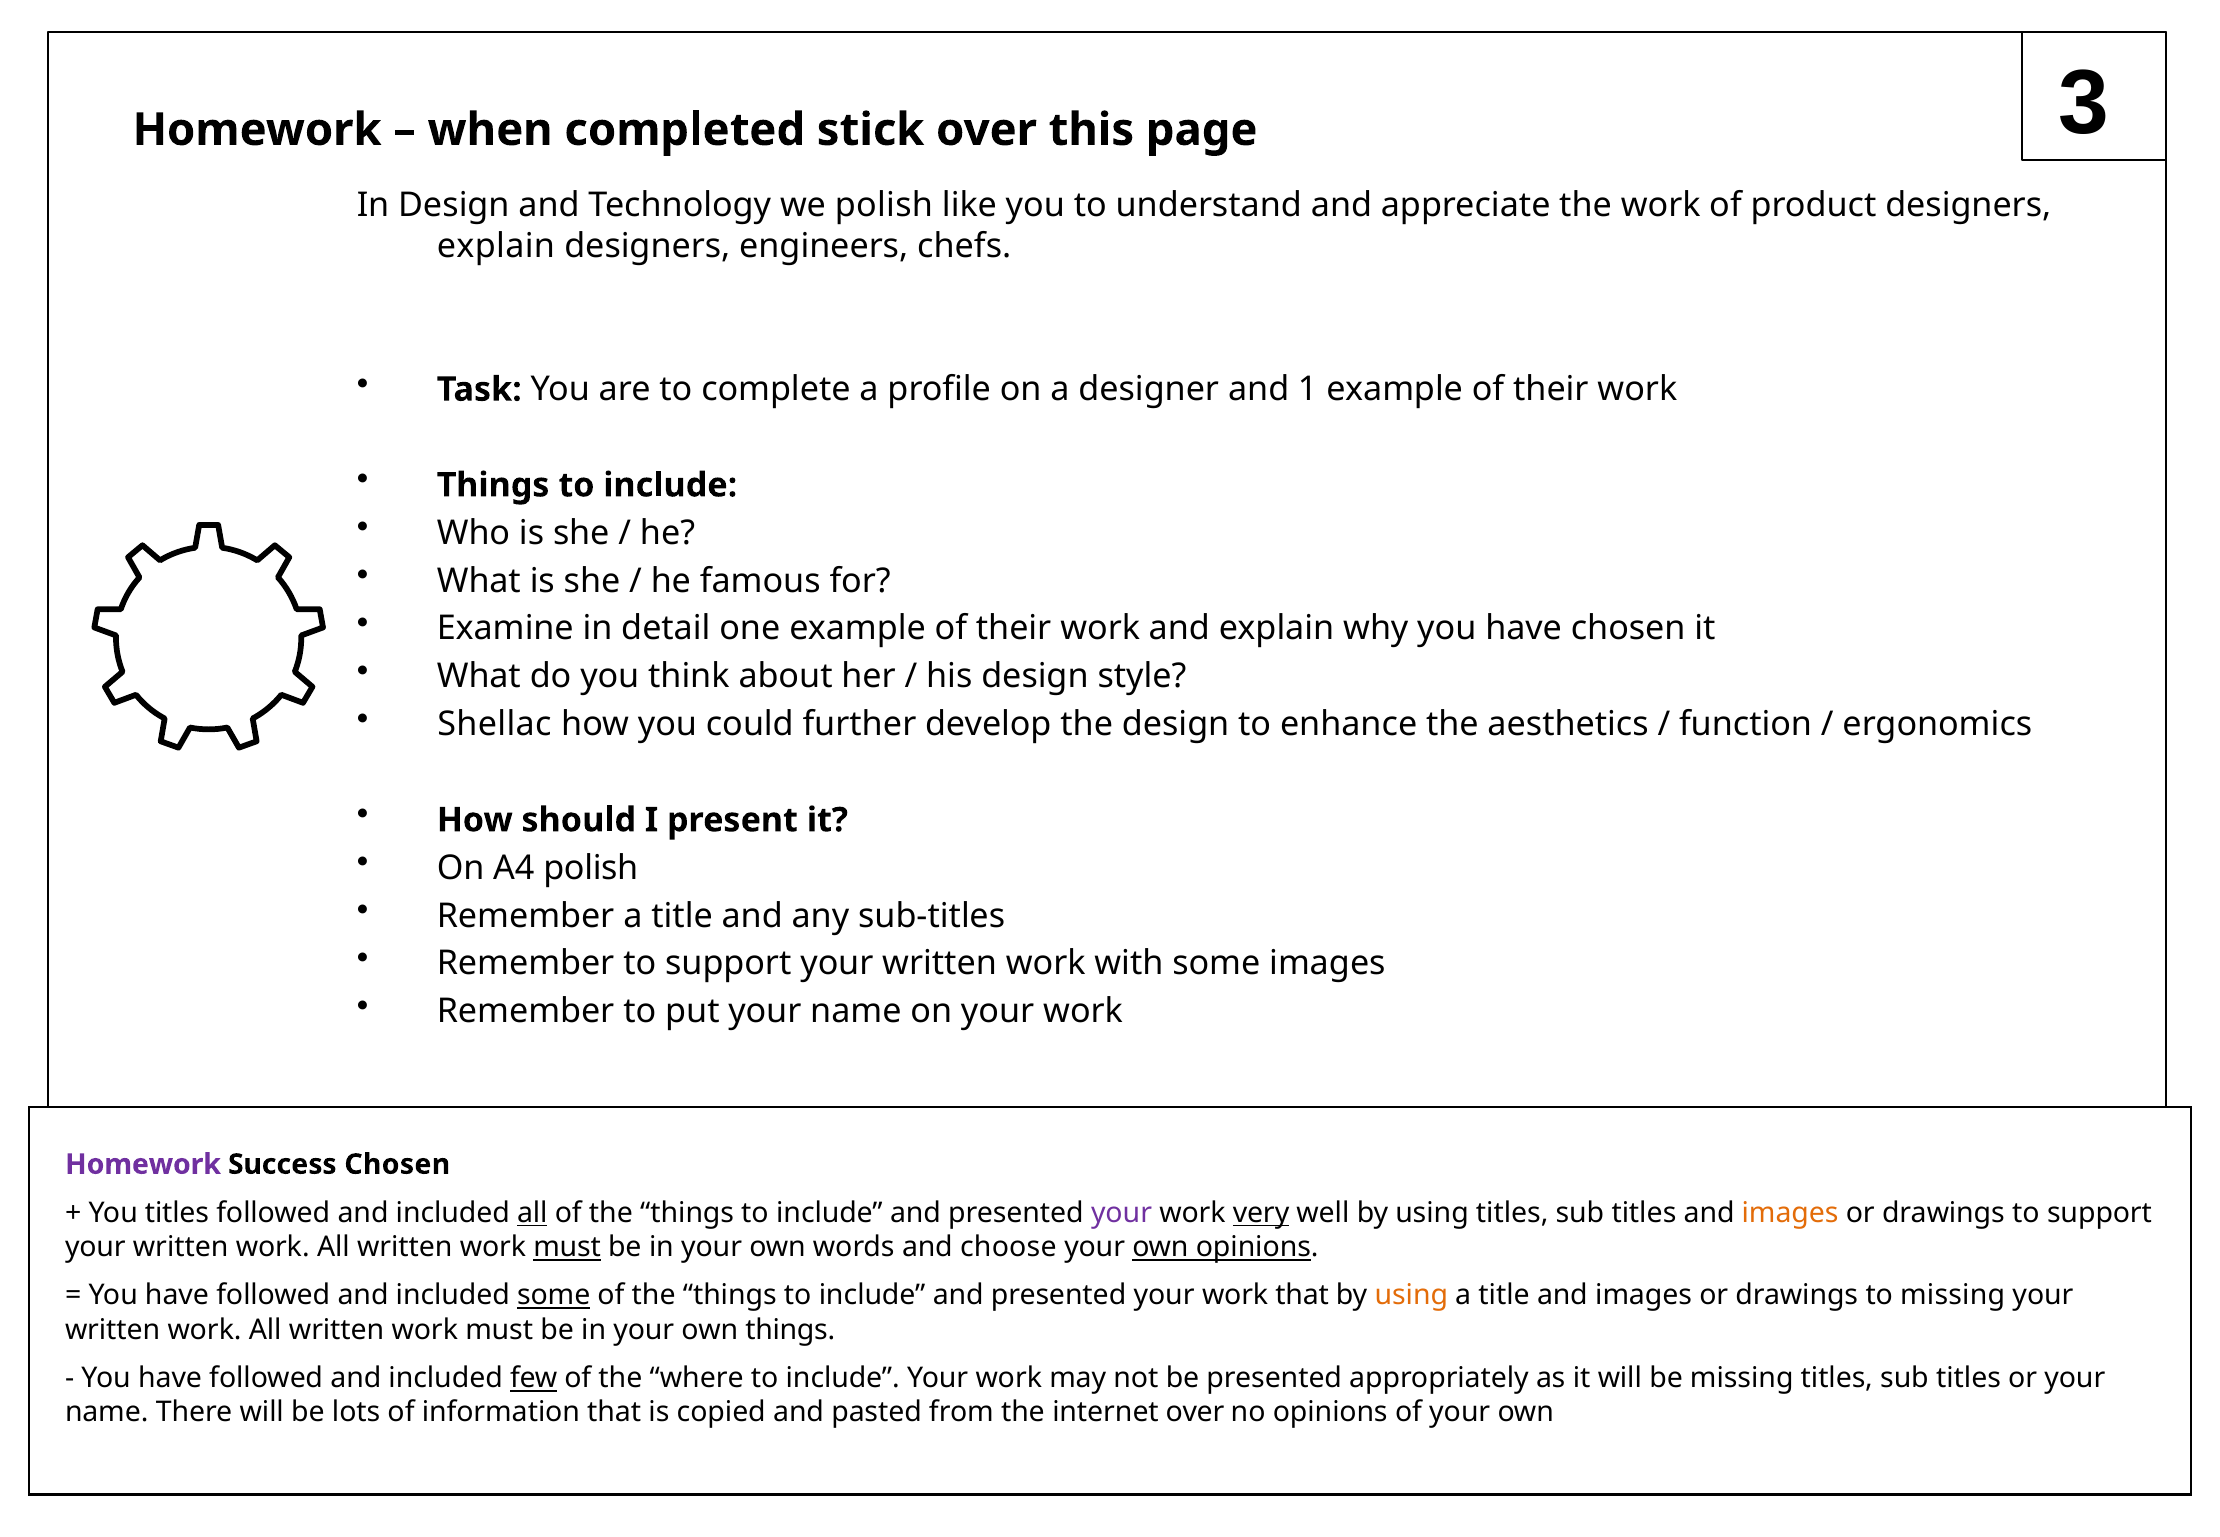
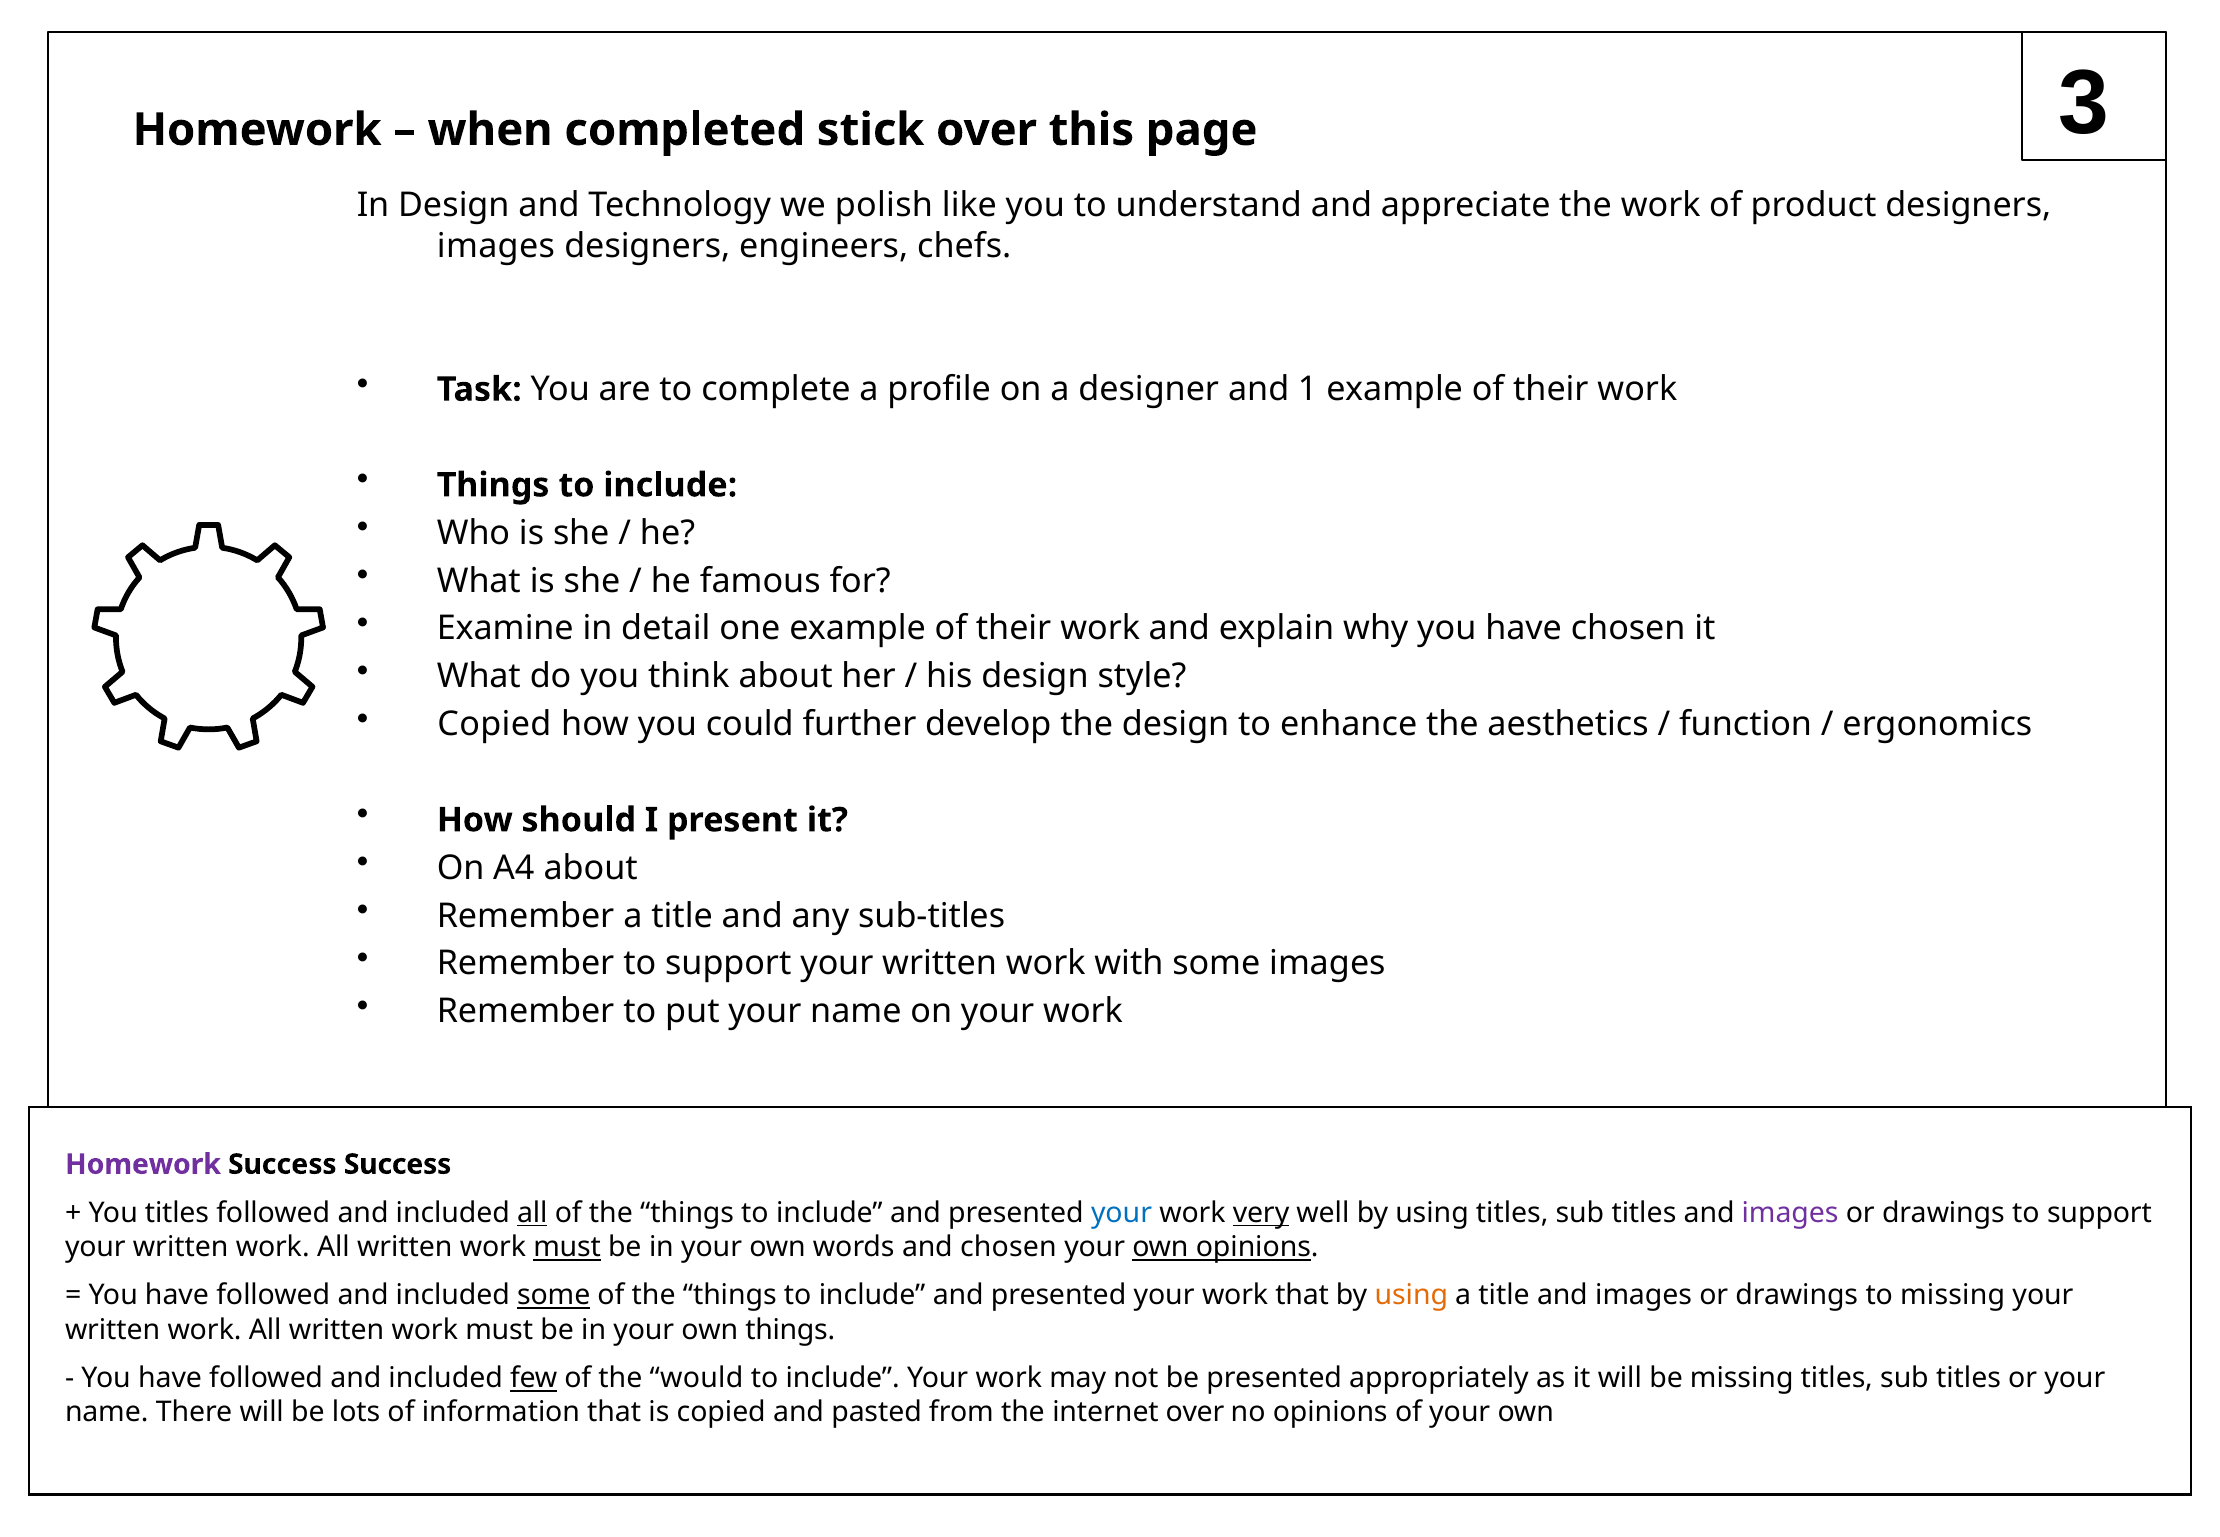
explain: explain -> images (496, 246)
Shellac: Shellac -> Copied (494, 724)
A4 polish: polish -> about (591, 868)
Success Chosen: Chosen -> Success (398, 1164)
your colour: purple -> blue (1122, 1213)
images colour: orange -> purple (1790, 1213)
and choose: choose -> chosen (1008, 1247)
where: where -> would (696, 1378)
